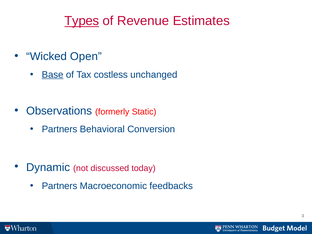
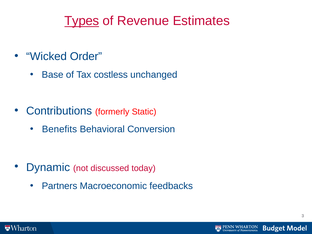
Open: Open -> Order (86, 56)
Base underline: present -> none (53, 75)
Observations: Observations -> Contributions (59, 111)
Partners: Partners -> Benefits (59, 129)
